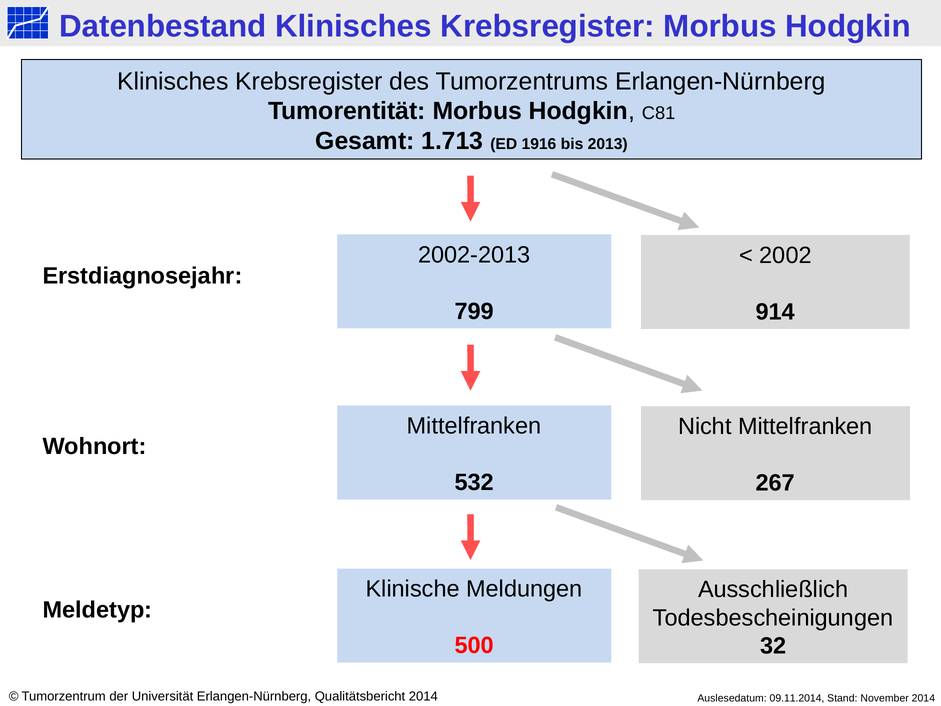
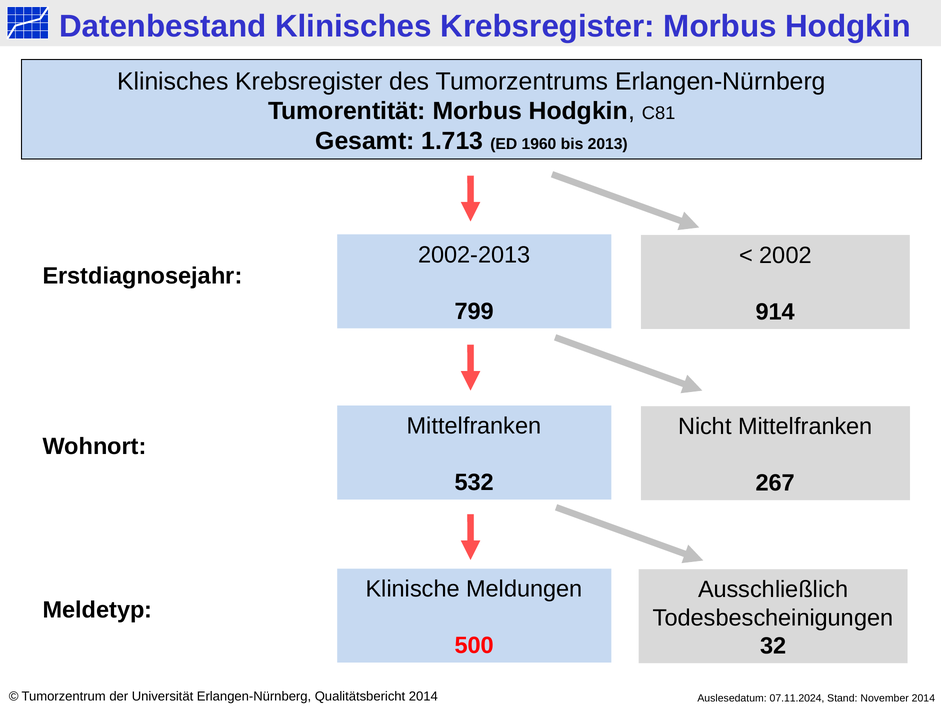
1916: 1916 -> 1960 (539, 144)
09.11.2014: 09.11.2014 -> 07.11.2024 (797, 698)
